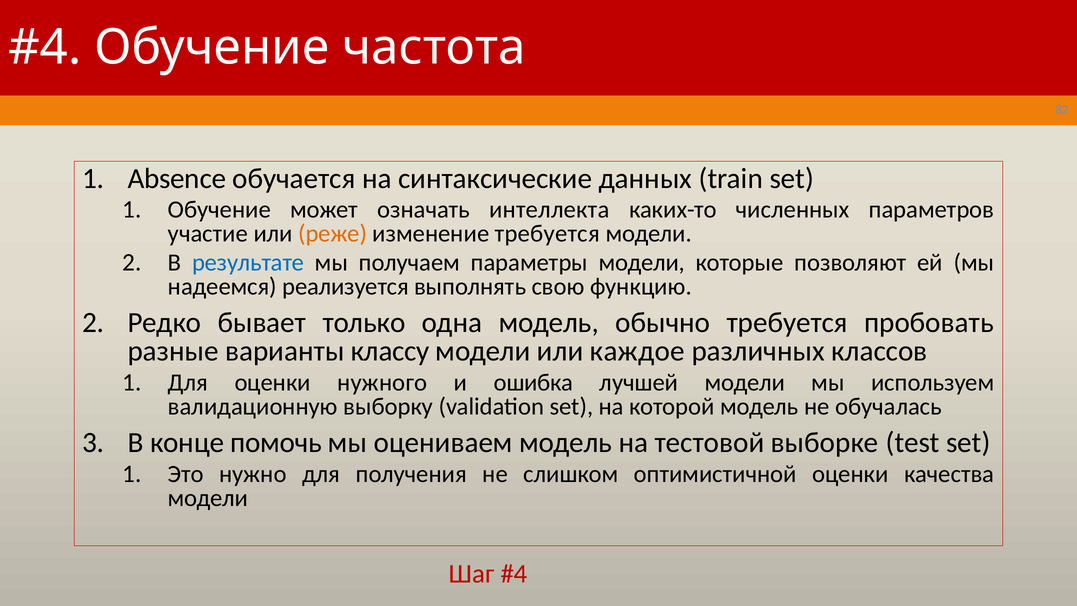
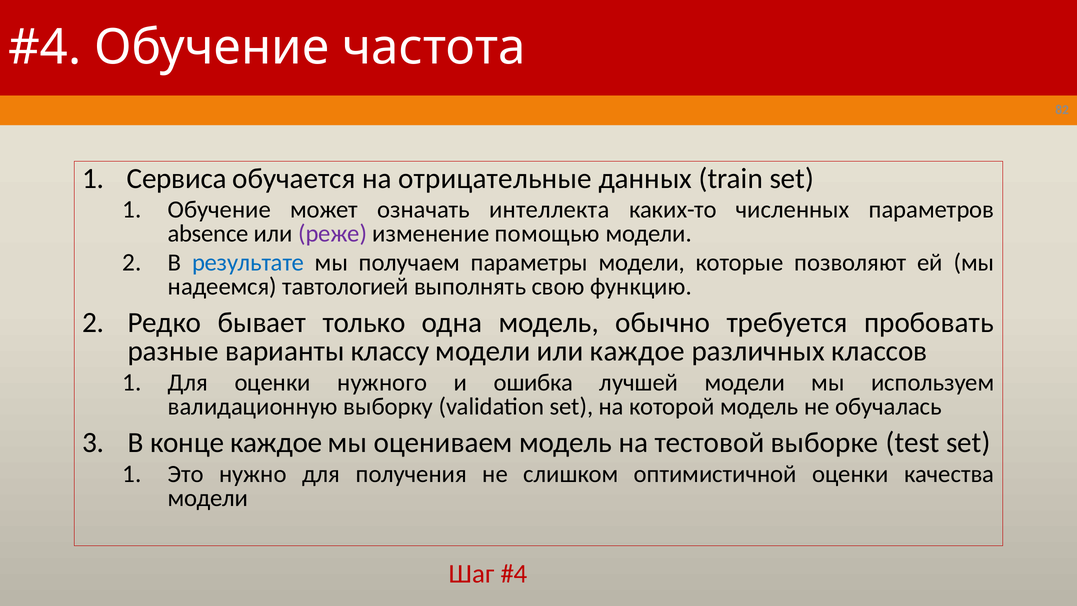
Absence: Absence -> Сервиса (177, 178)
синтаксические: синтаксические -> отрицательные (495, 178)
участие: участие -> absence (208, 234)
реже colour: orange -> purple (333, 234)
изменение требуется: требуется -> помощью (547, 234)
реализуется: реализуется -> тавтологией (346, 287)
конце помочь: помочь -> каждое (276, 442)
